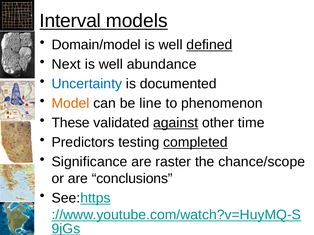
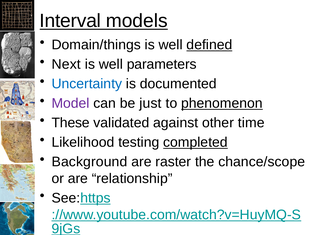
Domain/model: Domain/model -> Domain/things (96, 45)
abundance: abundance -> parameters (162, 64)
Model colour: orange -> purple (71, 104)
line: line -> just (150, 104)
phenomenon underline: none -> present (222, 104)
against underline: present -> none (176, 123)
Predictors: Predictors -> Likelihood (83, 143)
Significance: Significance -> Background (89, 162)
conclusions: conclusions -> relationship (132, 179)
